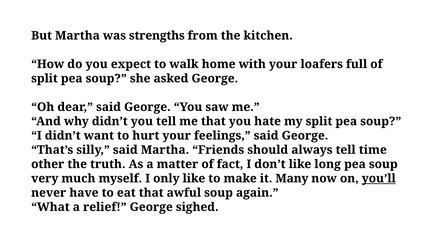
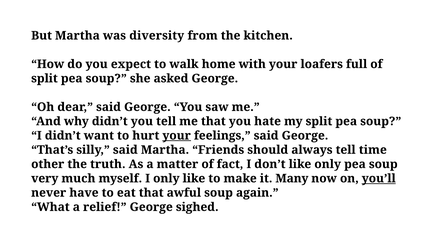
strengths: strengths -> diversity (157, 36)
your underline: none -> present (177, 136)
like long: long -> only (328, 164)
